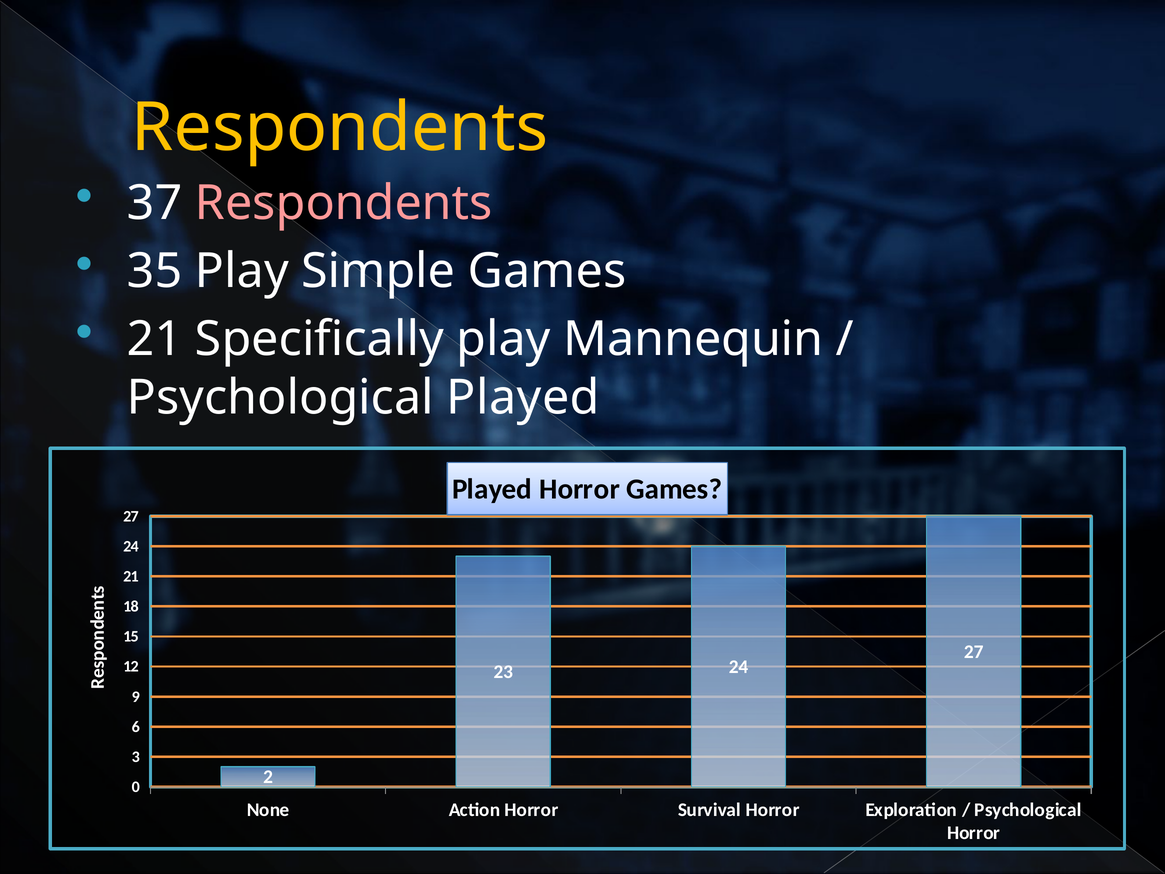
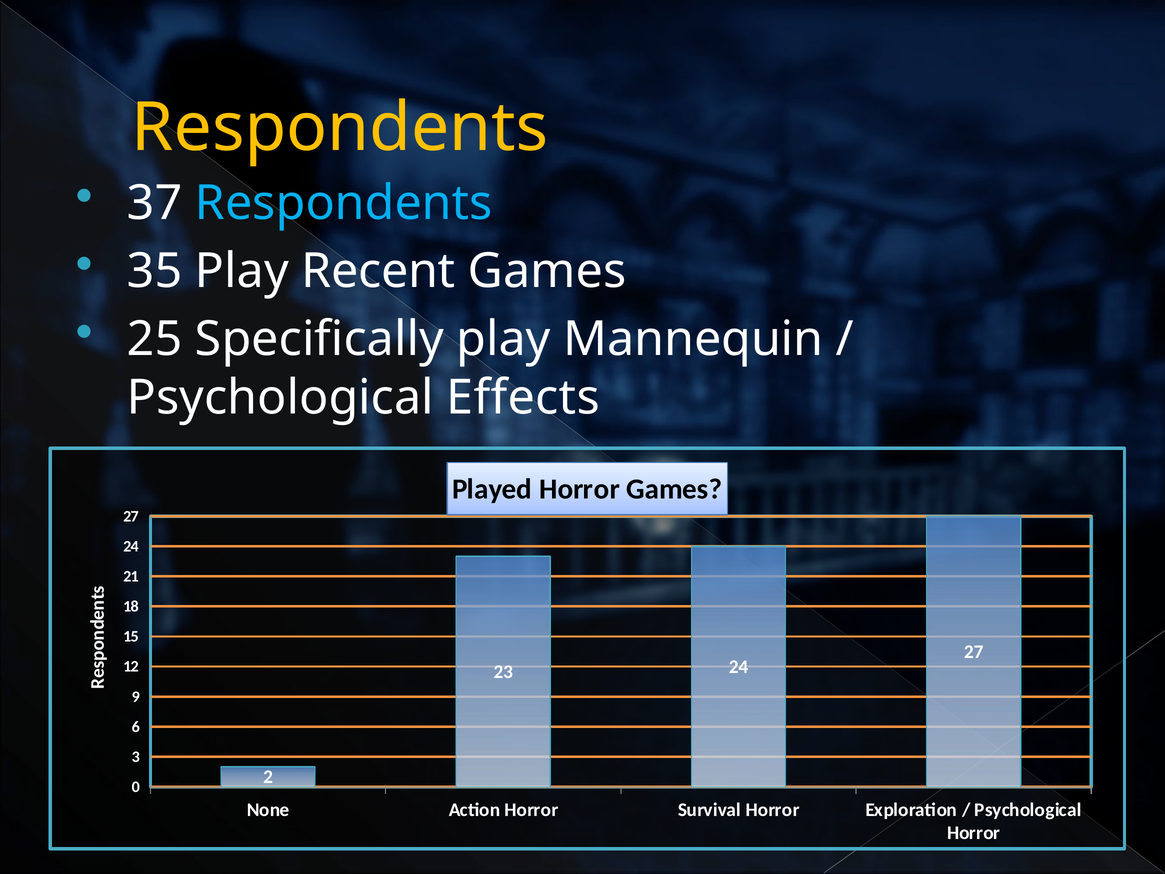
Respondents colour: pink -> light blue (344, 203)
Simple: Simple -> Recent (378, 271)
21: 21 -> 25 (155, 339)
Psychological Played: Played -> Effects (523, 397)
